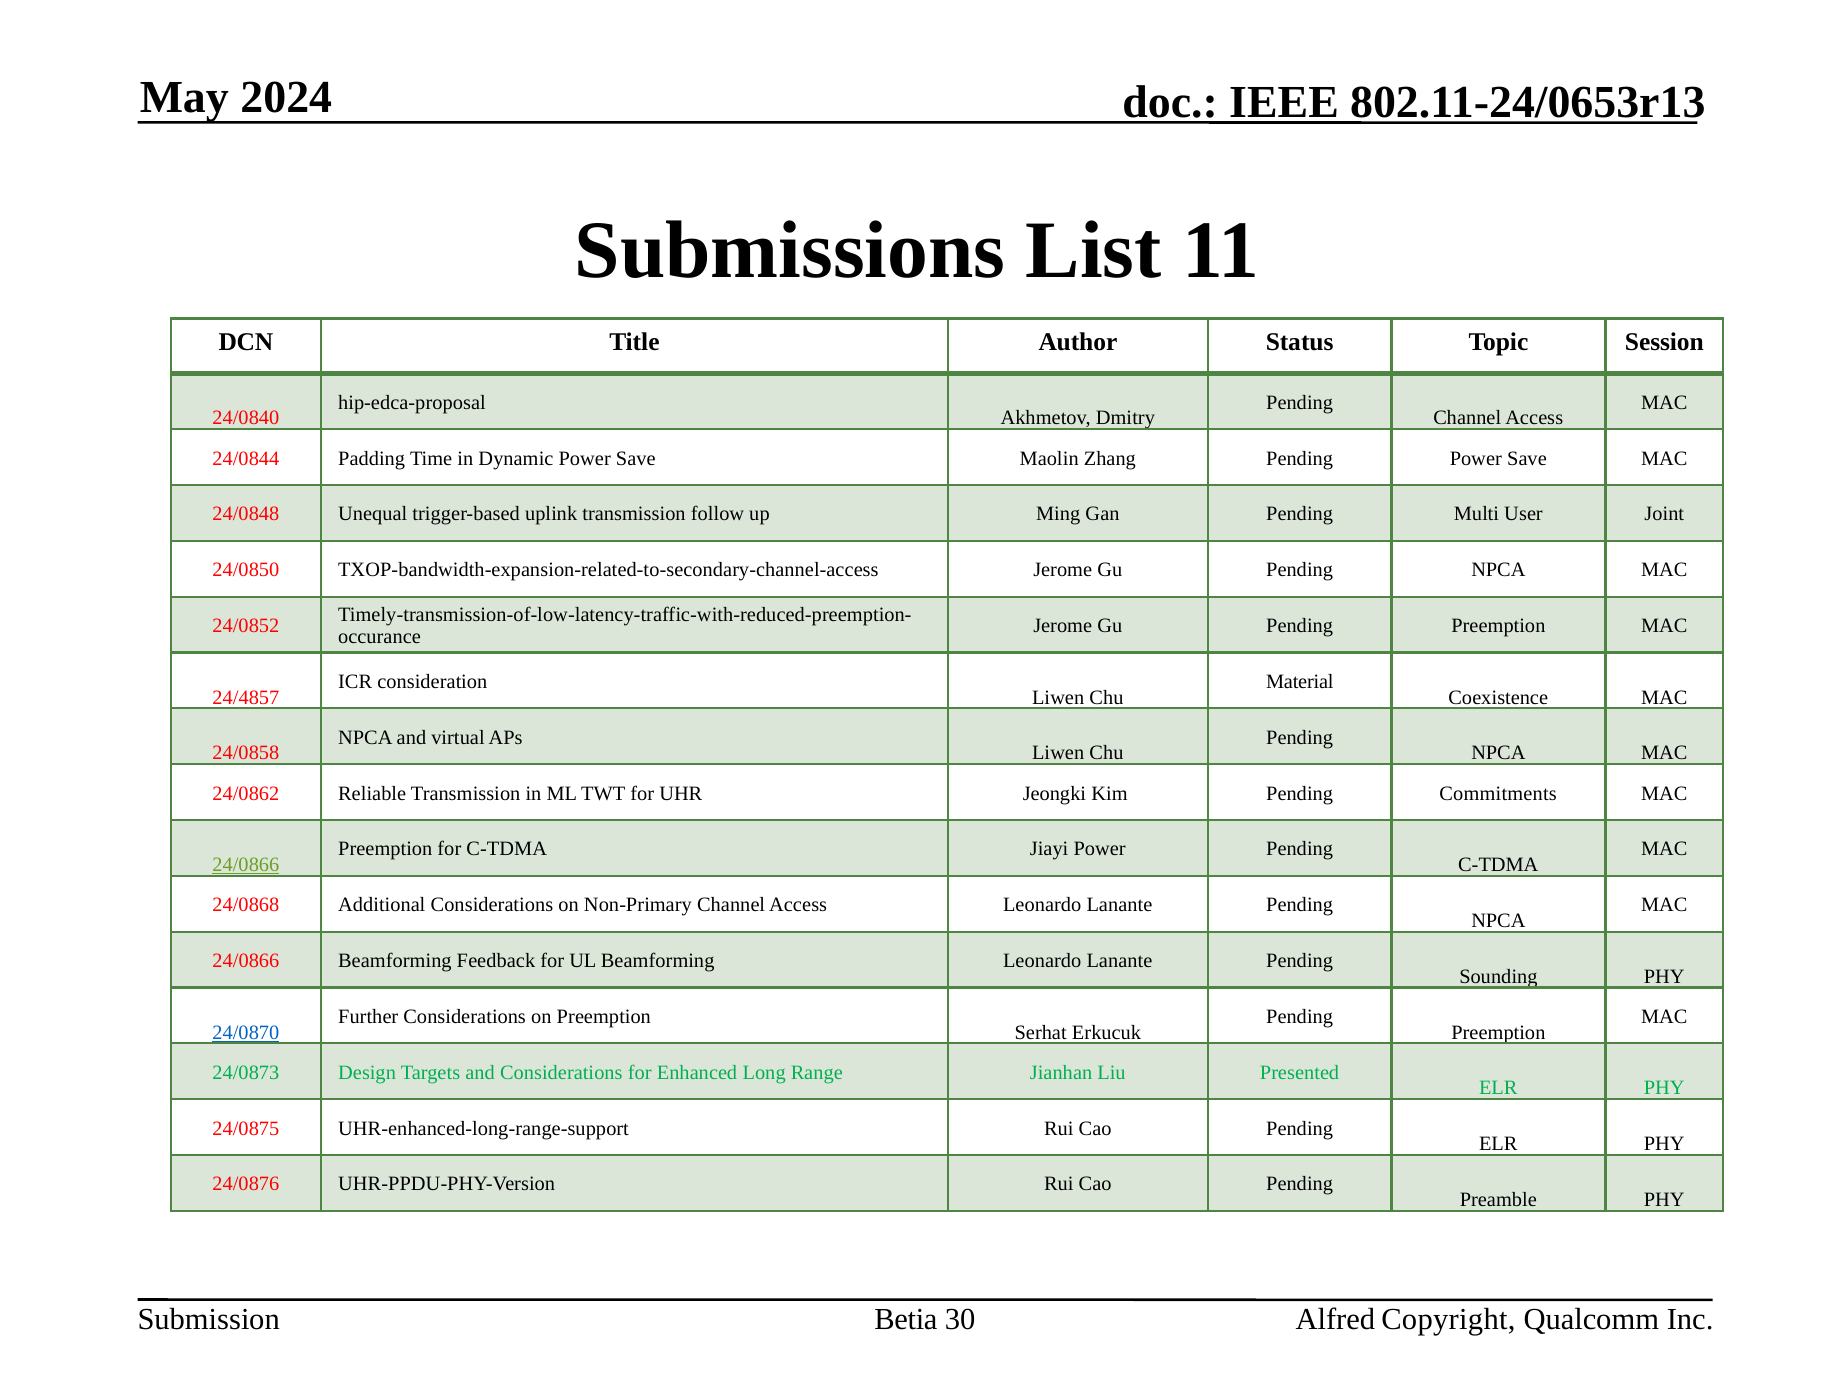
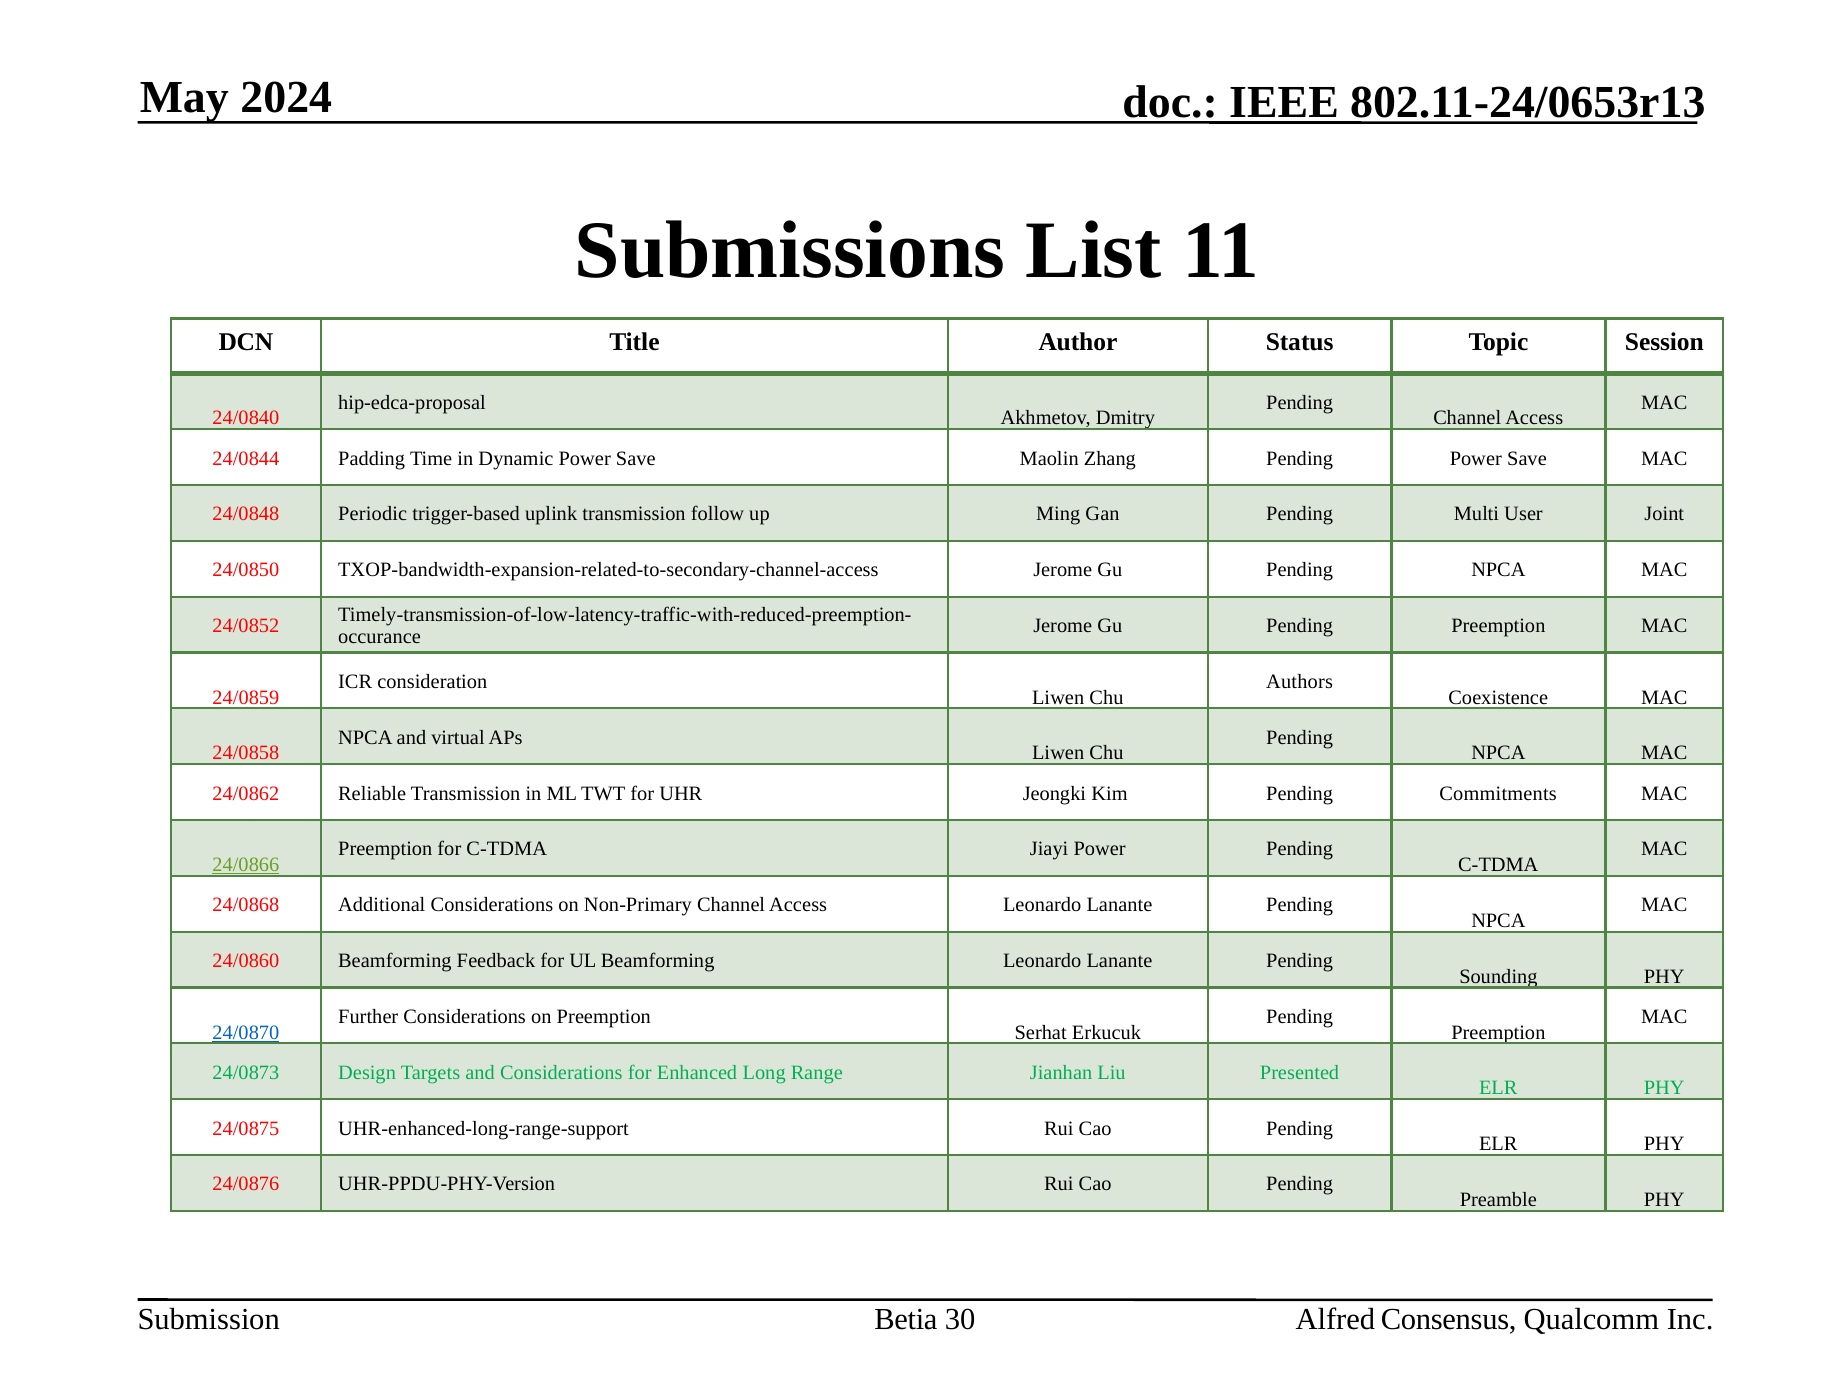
Unequal: Unequal -> Periodic (373, 514)
Material: Material -> Authors (1300, 682)
24/4857: 24/4857 -> 24/0859 (246, 698)
24/0866: 24/0866 -> 24/0860 (246, 961)
Copyright: Copyright -> Consensus (1449, 1320)
